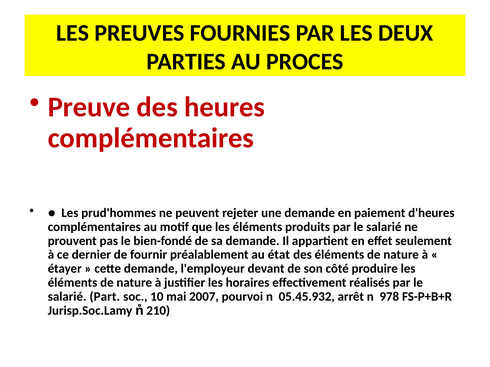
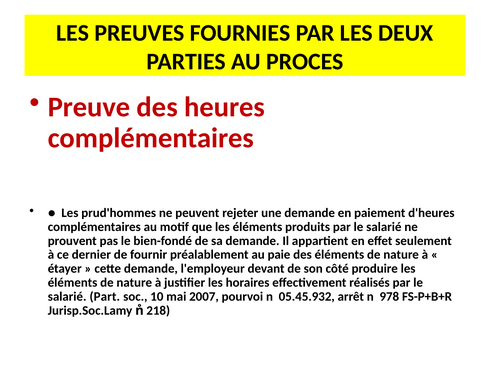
état: état -> paie (279, 255)
210: 210 -> 218 (158, 311)
